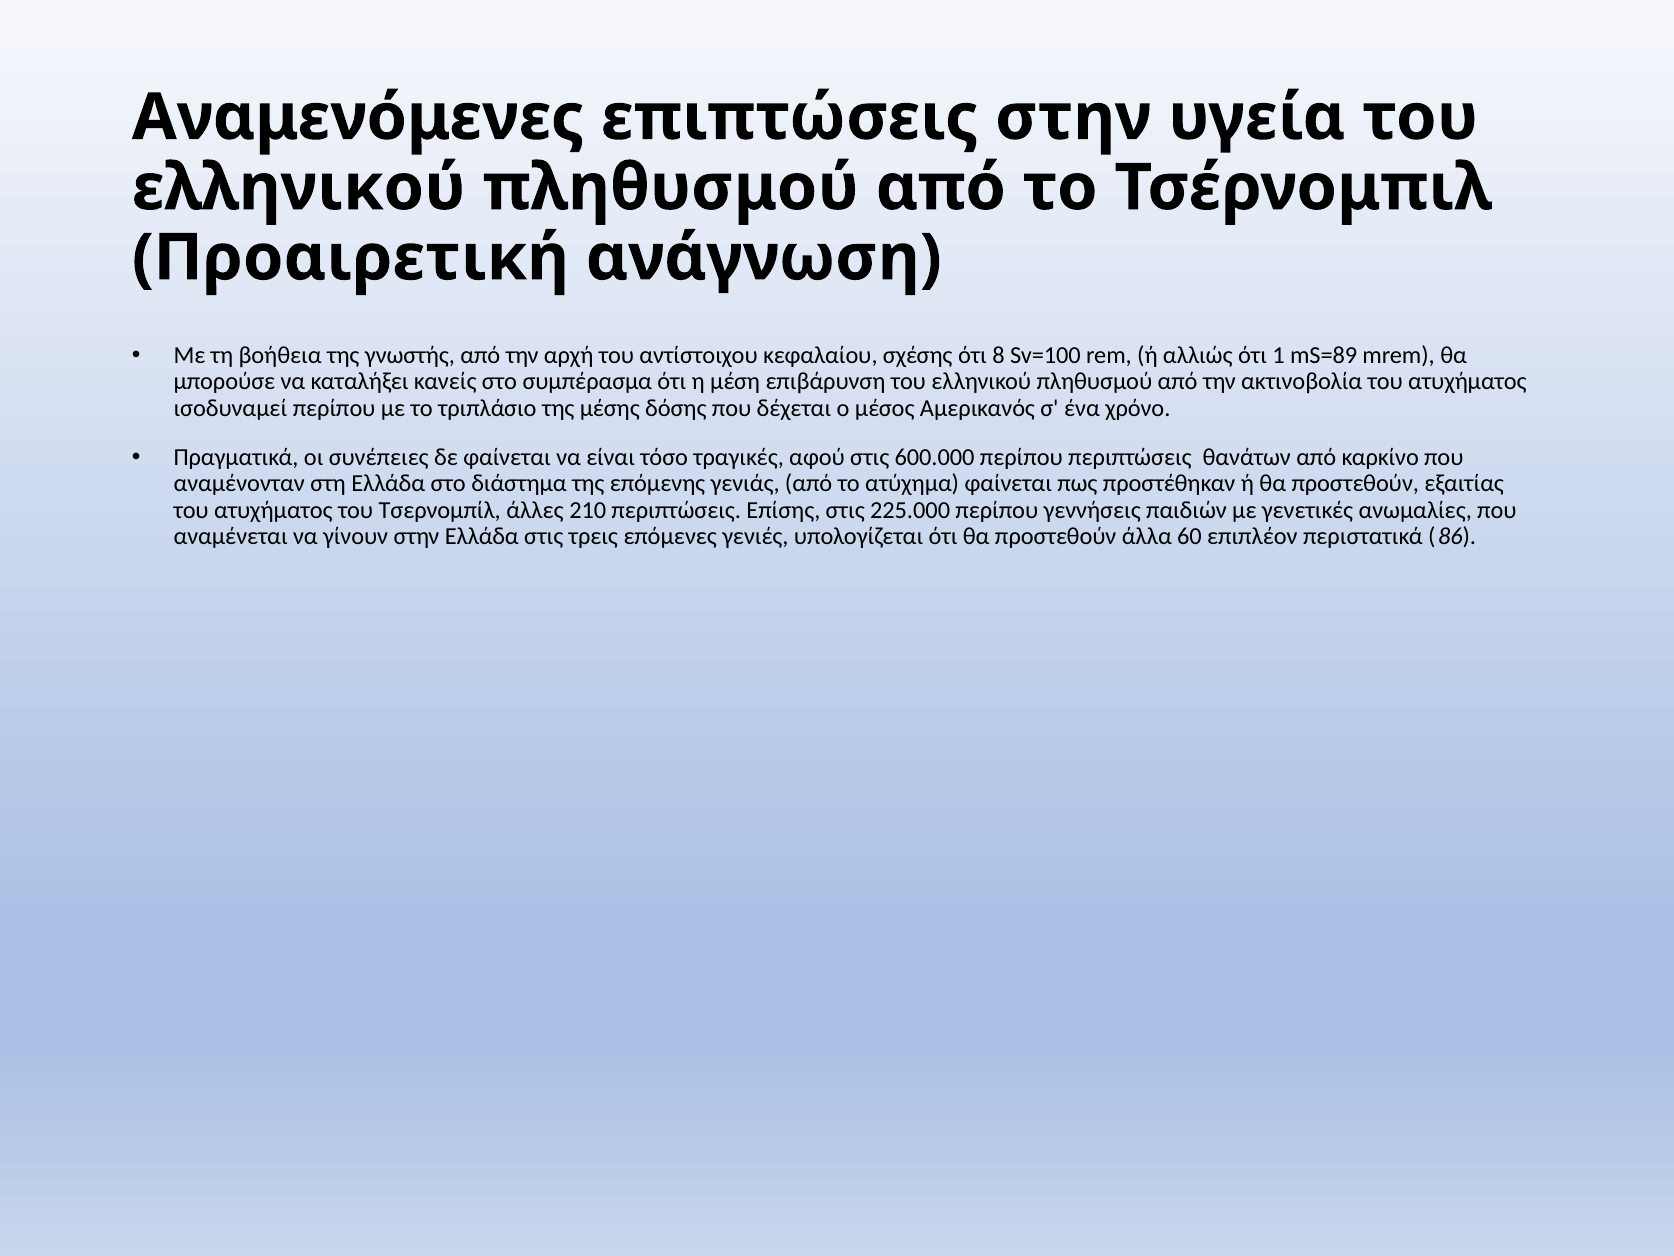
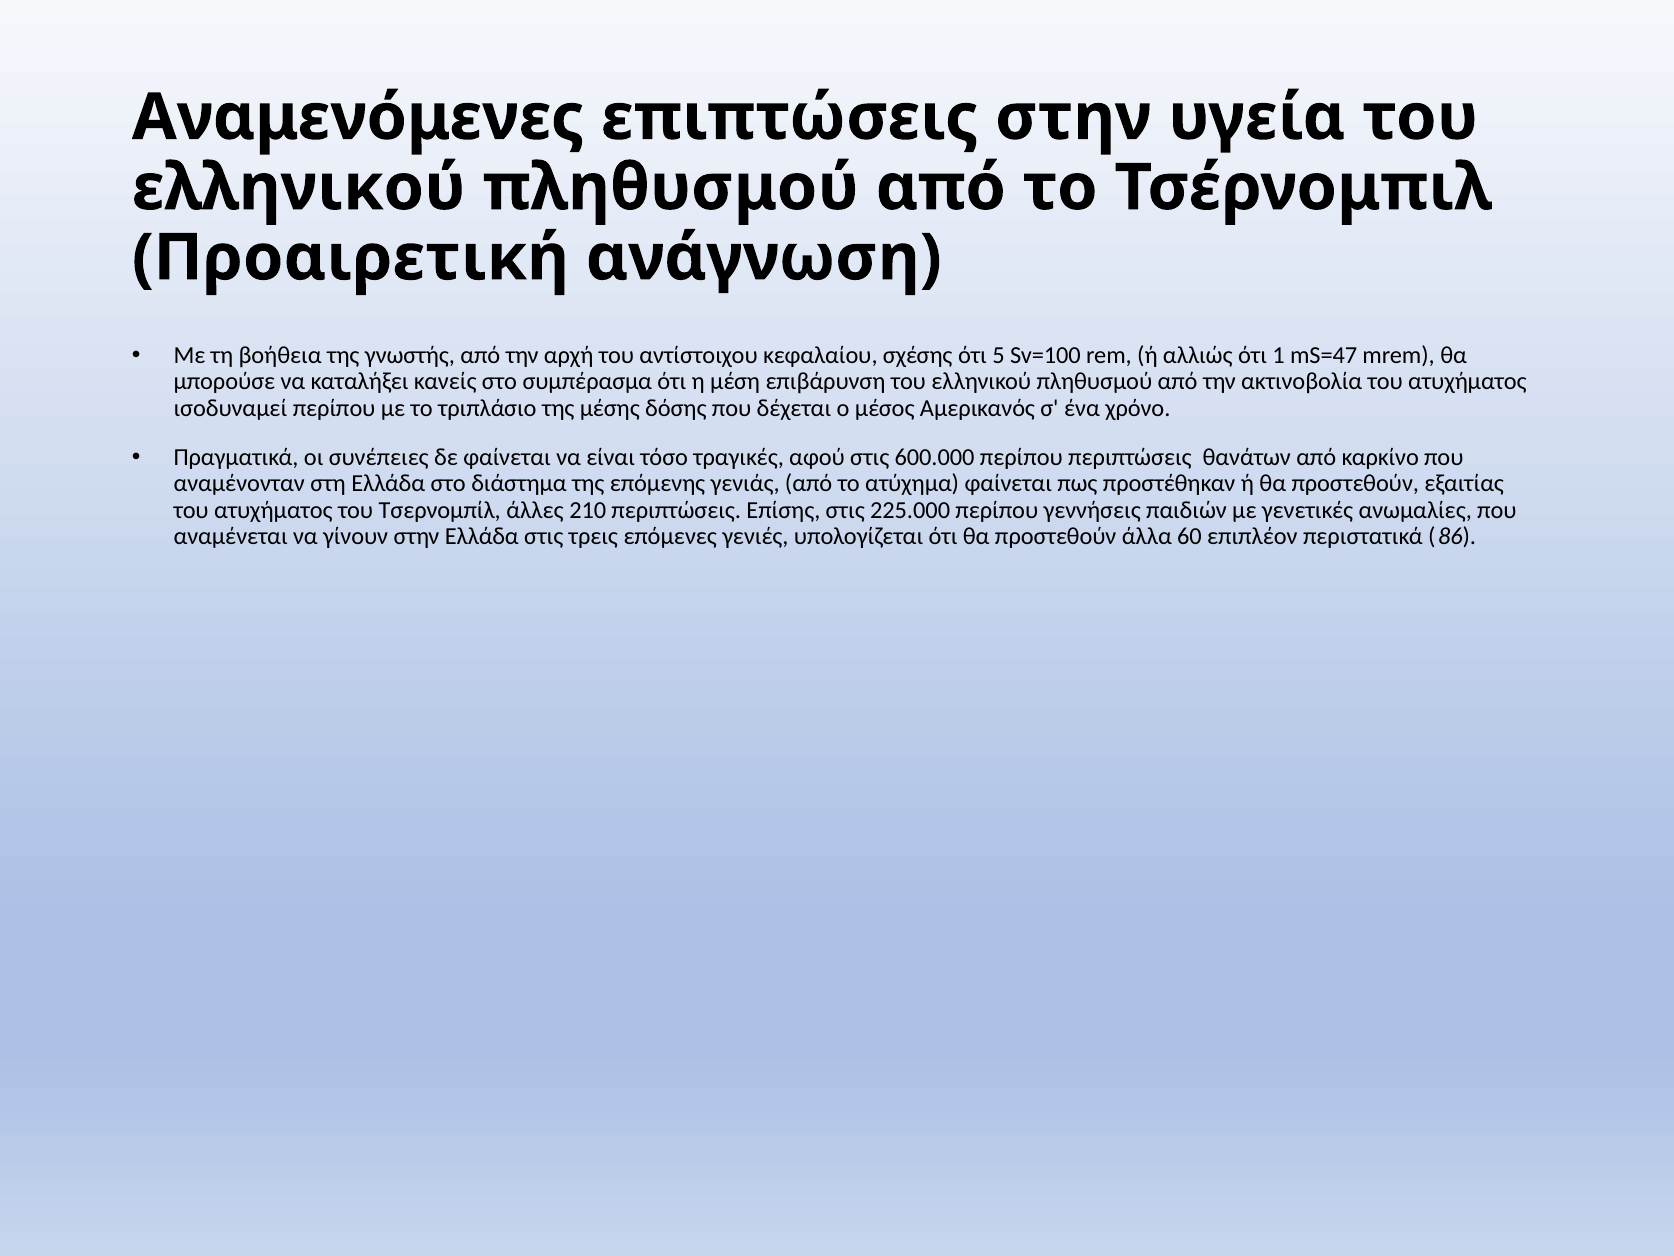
8: 8 -> 5 (998, 355)
mS=89: mS=89 -> mS=47 (1324, 355)
